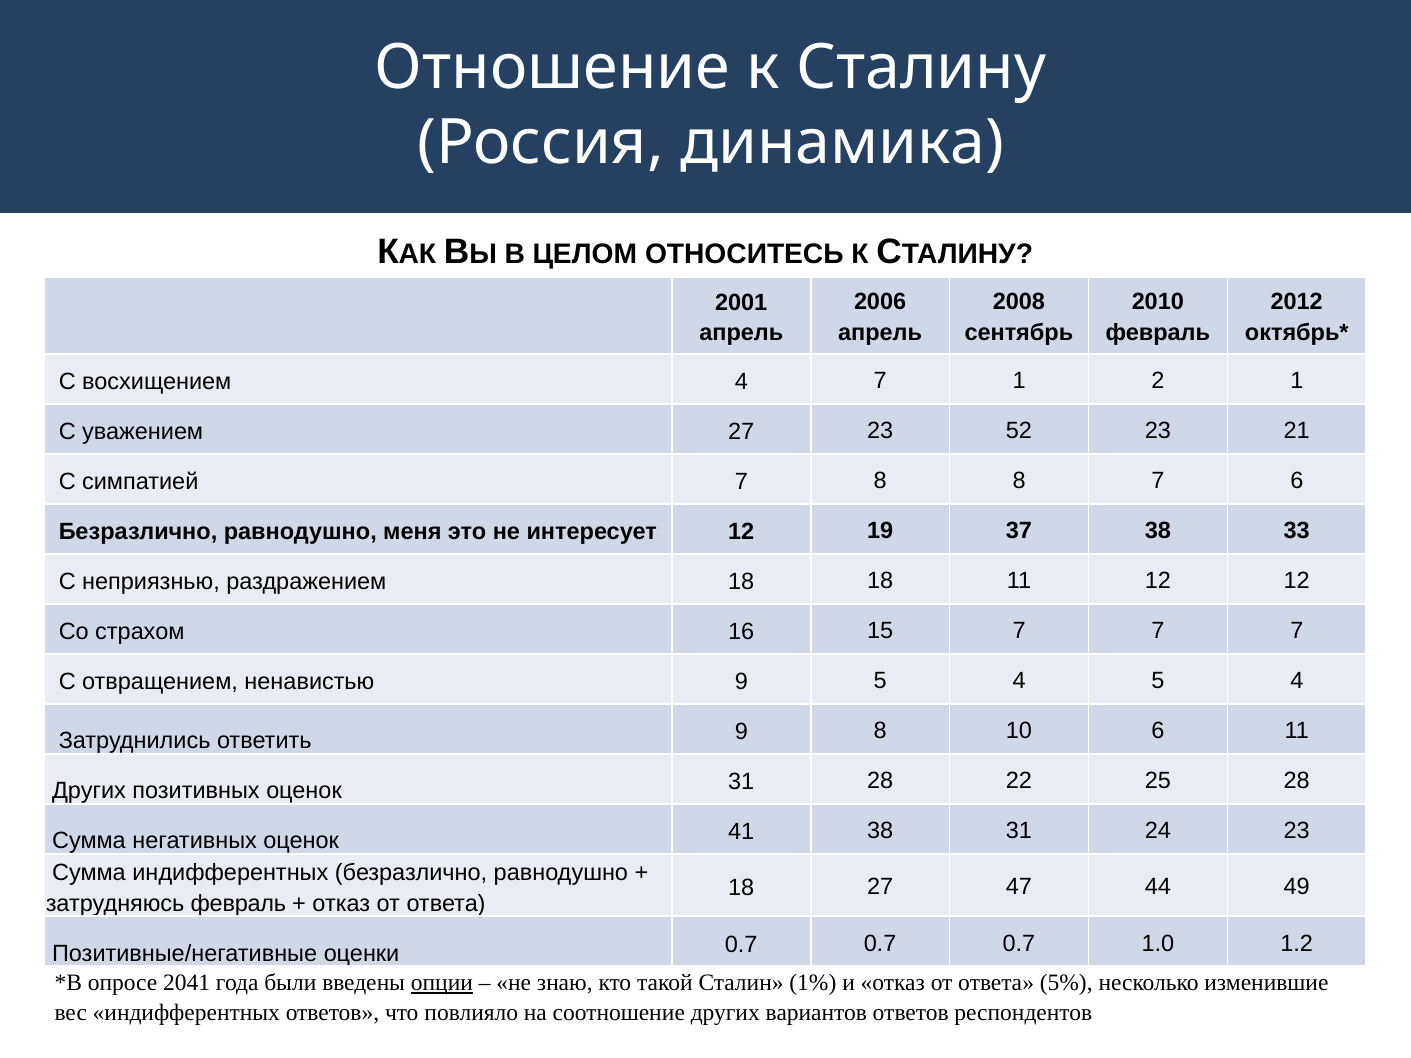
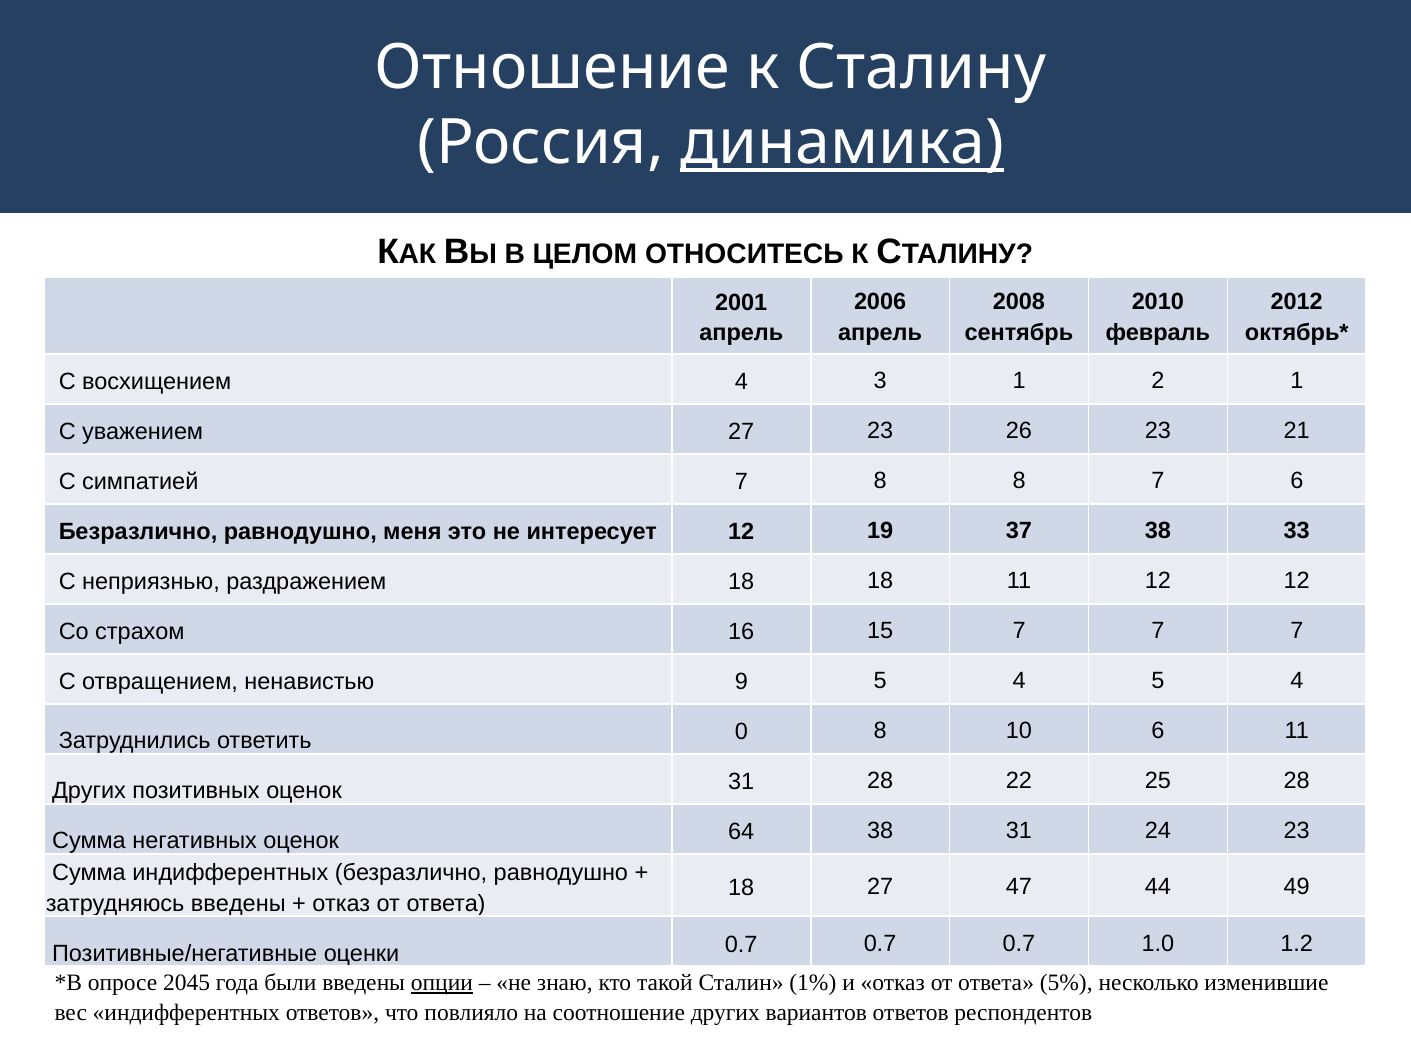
динамика underline: none -> present (842, 143)
4 7: 7 -> 3 (880, 381)
52: 52 -> 26 (1019, 431)
ответить 9: 9 -> 0 (741, 732)
41: 41 -> 64 (741, 832)
затрудняюсь февраль: февраль -> введены (238, 904)
2041: 2041 -> 2045 (187, 983)
